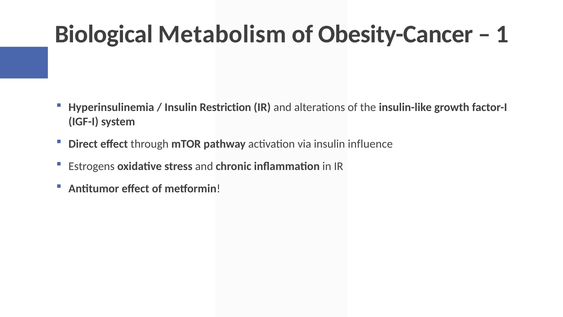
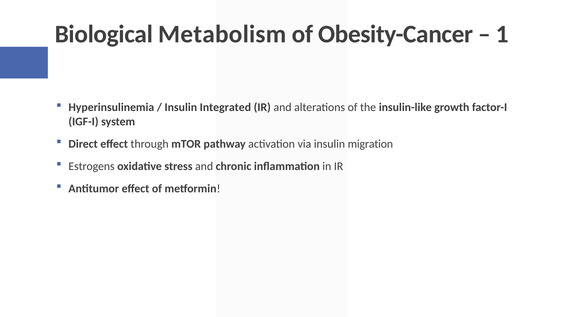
Restriction: Restriction -> Integrated (225, 107)
influence: influence -> migration (370, 144)
